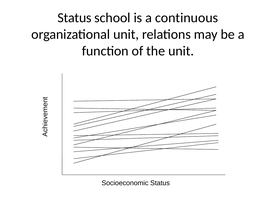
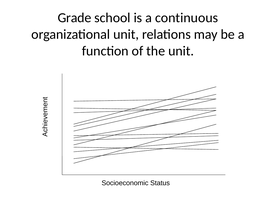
Status: Status -> Grade (74, 18)
